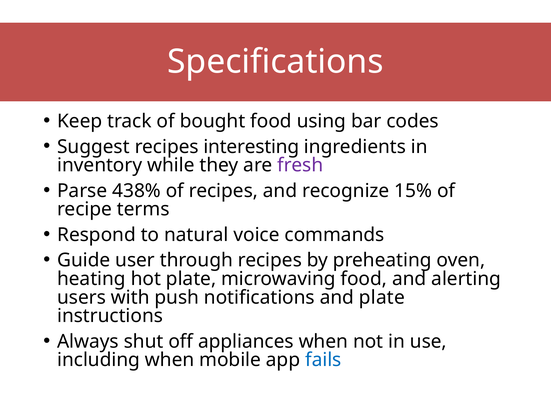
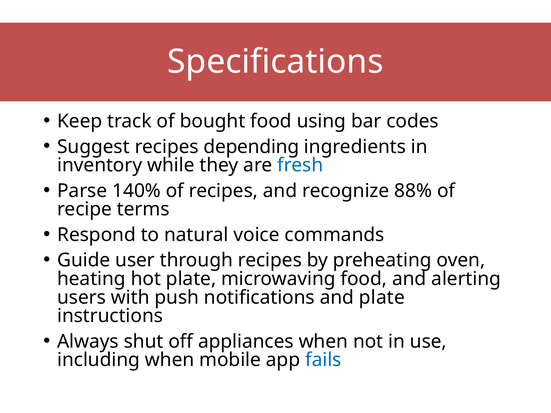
interesting: interesting -> depending (251, 147)
fresh colour: purple -> blue (300, 165)
438%: 438% -> 140% (136, 191)
15%: 15% -> 88% (413, 191)
